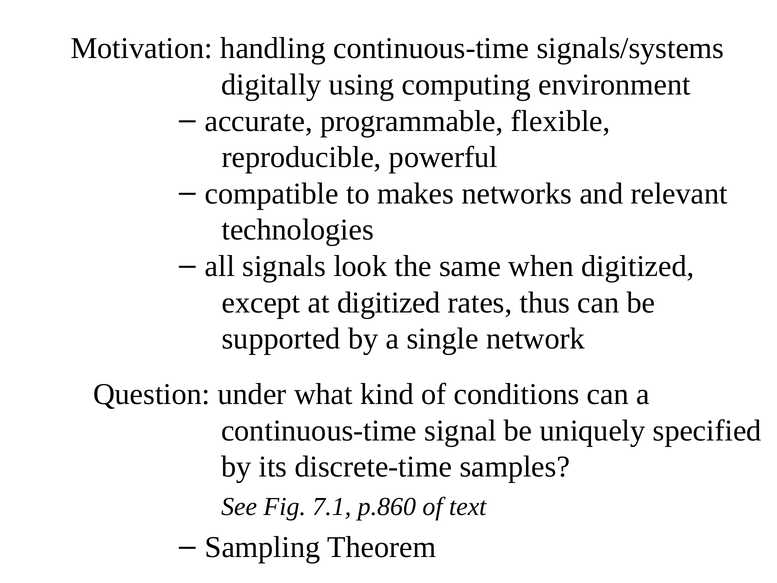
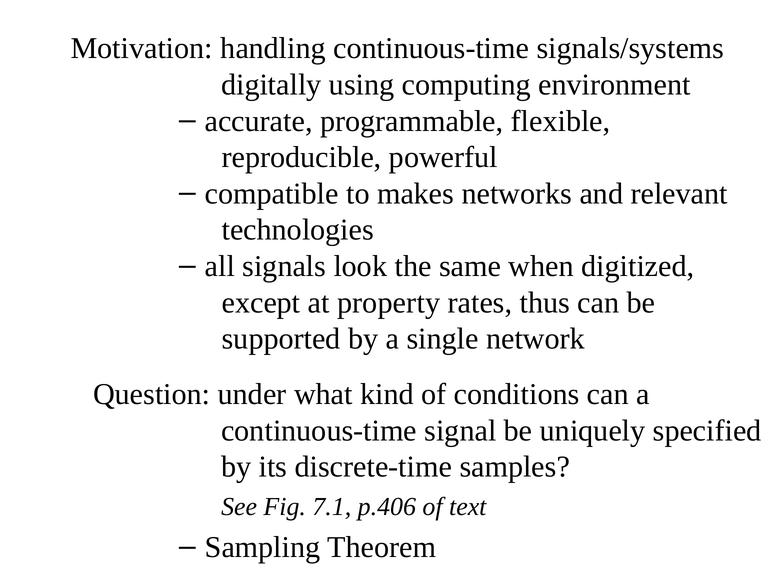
at digitized: digitized -> property (389, 302)
p.860: p.860 -> p.406 (387, 507)
